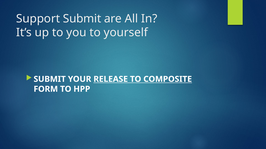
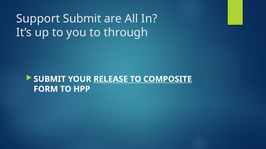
yourself: yourself -> through (126, 33)
